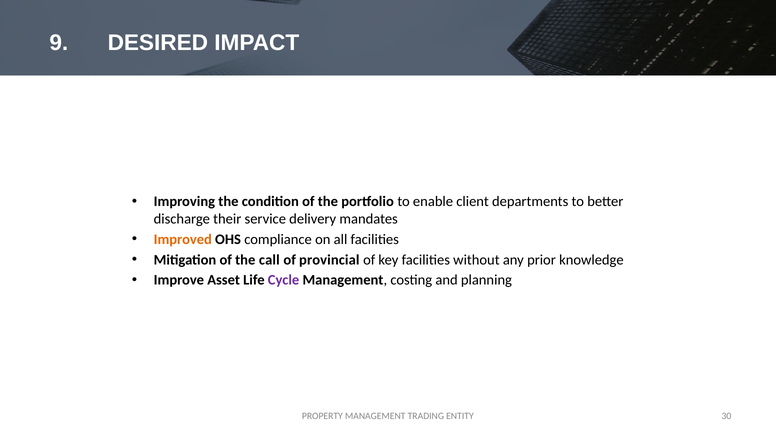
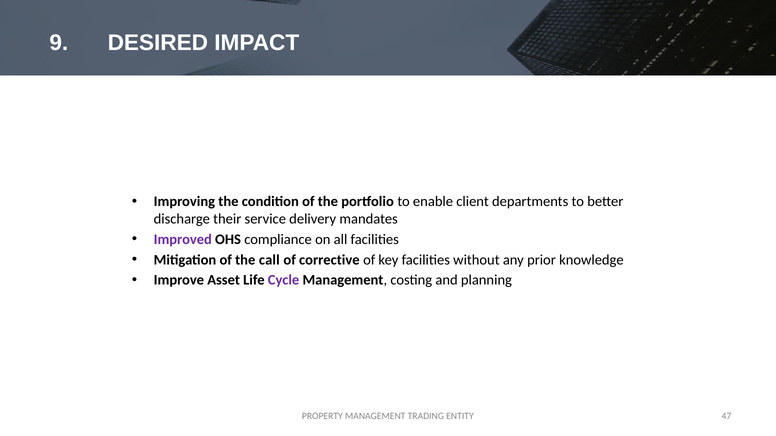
Improved colour: orange -> purple (183, 240)
provincial: provincial -> corrective (329, 260)
30: 30 -> 47 (726, 417)
